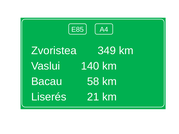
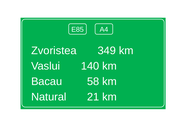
Liserés: Liserés -> Natural (49, 97)
